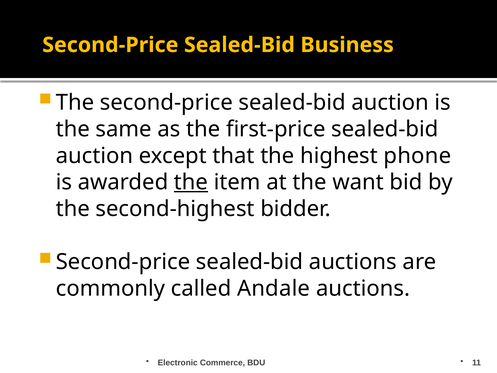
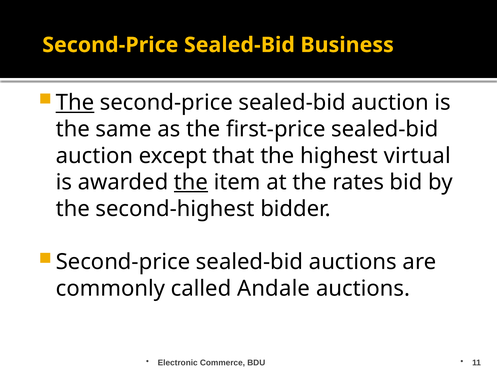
The underline: none -> present (75, 103)
phone: phone -> virtual (417, 156)
want: want -> rates (358, 182)
